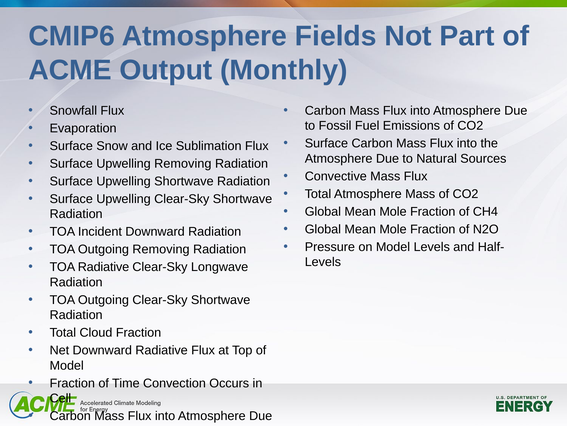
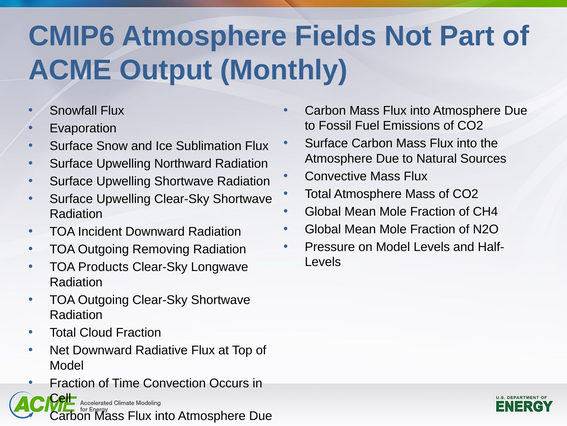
Upwelling Removing: Removing -> Northward (183, 163)
TOA Radiative: Radiative -> Products (103, 267)
